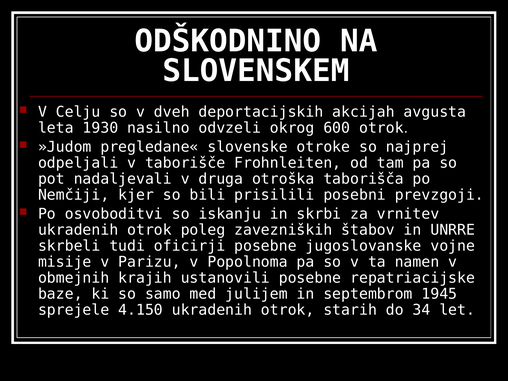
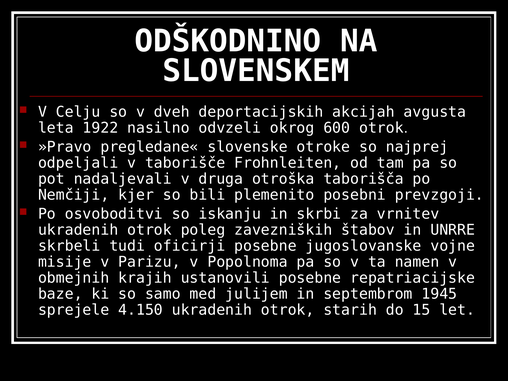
1930: 1930 -> 1922 (100, 128)
»Judom: »Judom -> »Pravo (65, 147)
prisilili: prisilili -> plemenito (274, 195)
34: 34 -> 15 (422, 310)
